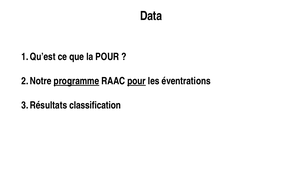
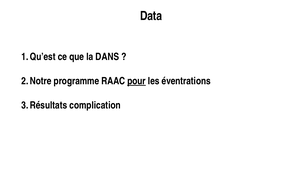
la POUR: POUR -> DANS (107, 57)
programme underline: present -> none (76, 81)
classification: classification -> complication (95, 105)
